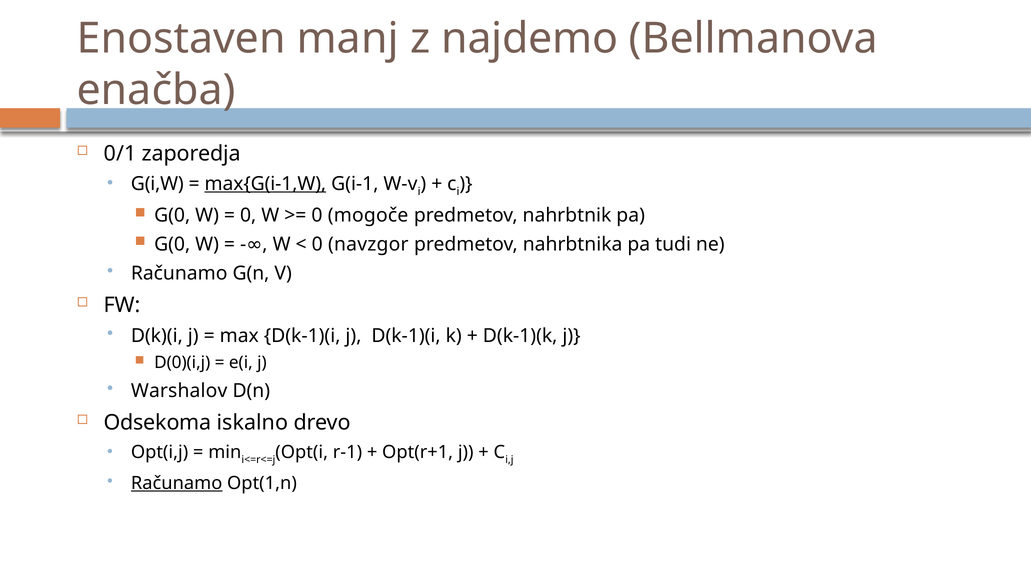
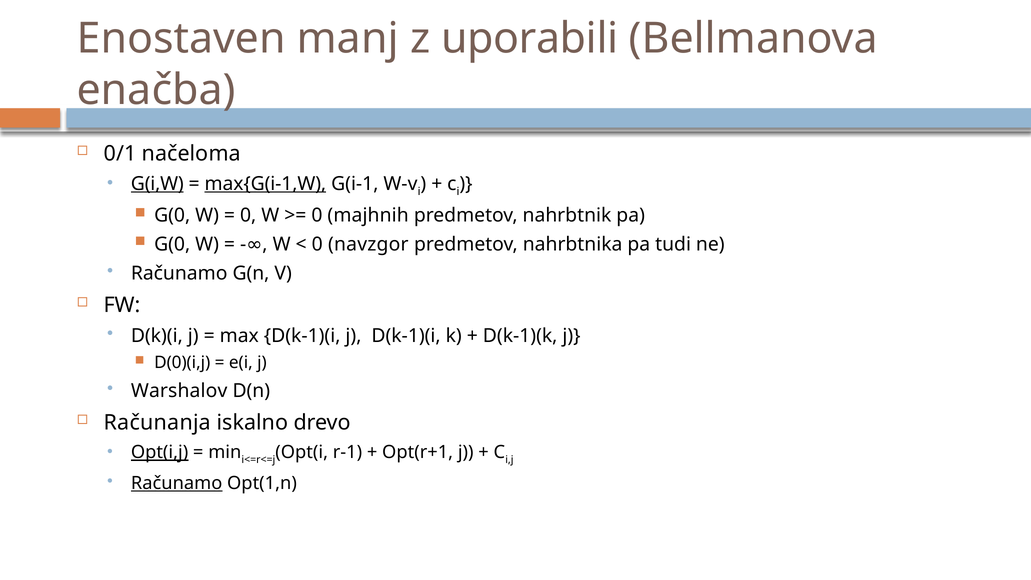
najdemo: najdemo -> uporabili (530, 38)
zaporedja: zaporedja -> načeloma (191, 154)
G(i,W underline: none -> present (157, 184)
mogoče: mogoče -> majhnih (368, 216)
Odsekoma: Odsekoma -> Računanja (157, 423)
Opt(i,j underline: none -> present (160, 452)
